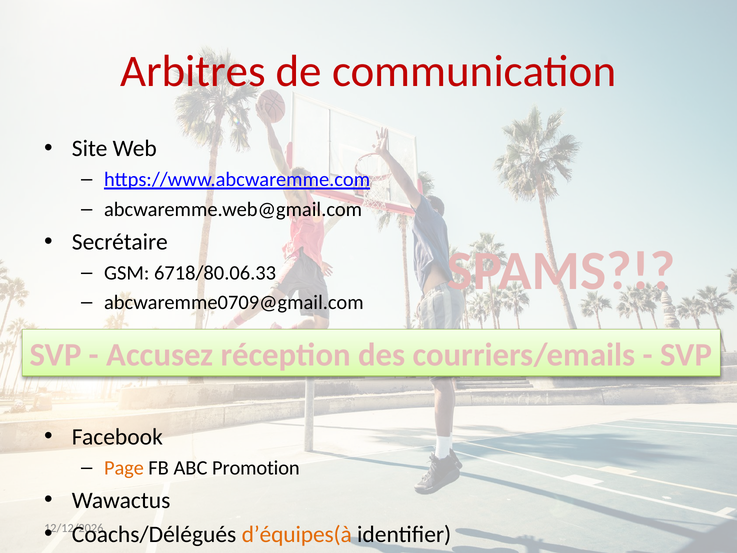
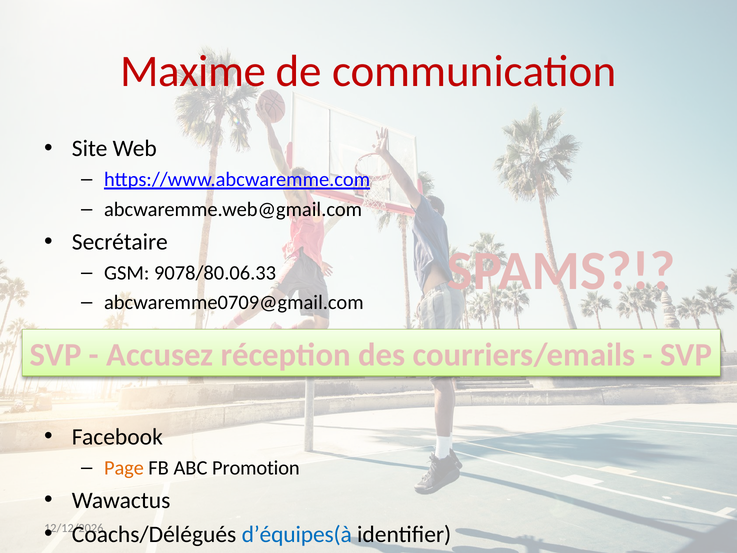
Arbitres: Arbitres -> Maxime (193, 71)
6718/80.06.33: 6718/80.06.33 -> 9078/80.06.33 (215, 273)
d’équipes(à colour: orange -> blue (297, 534)
